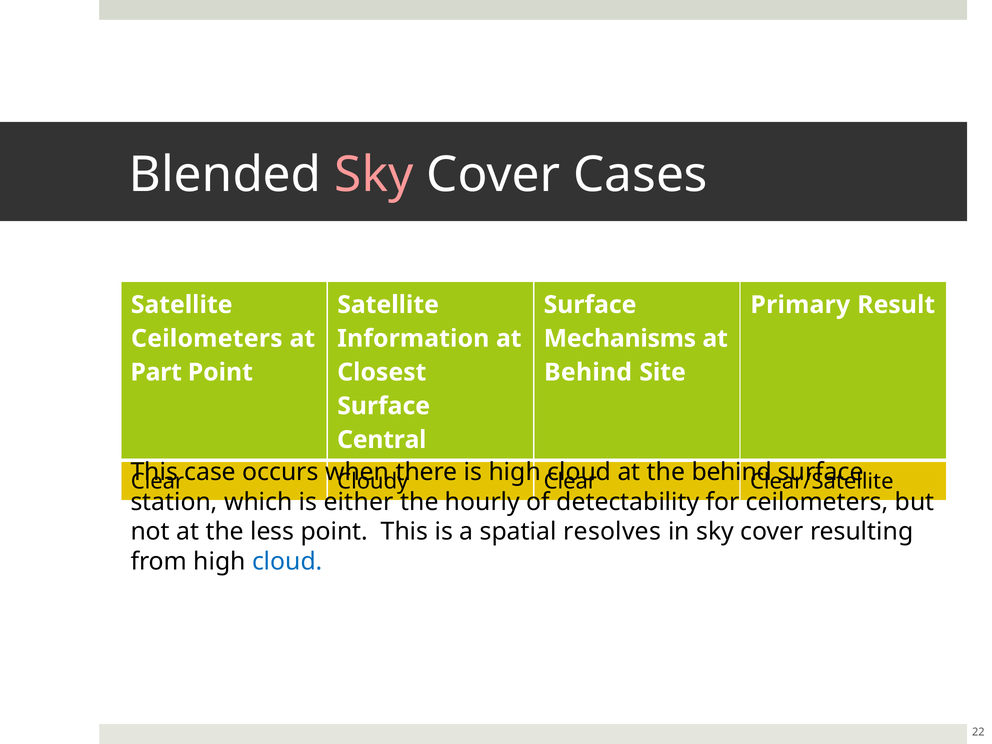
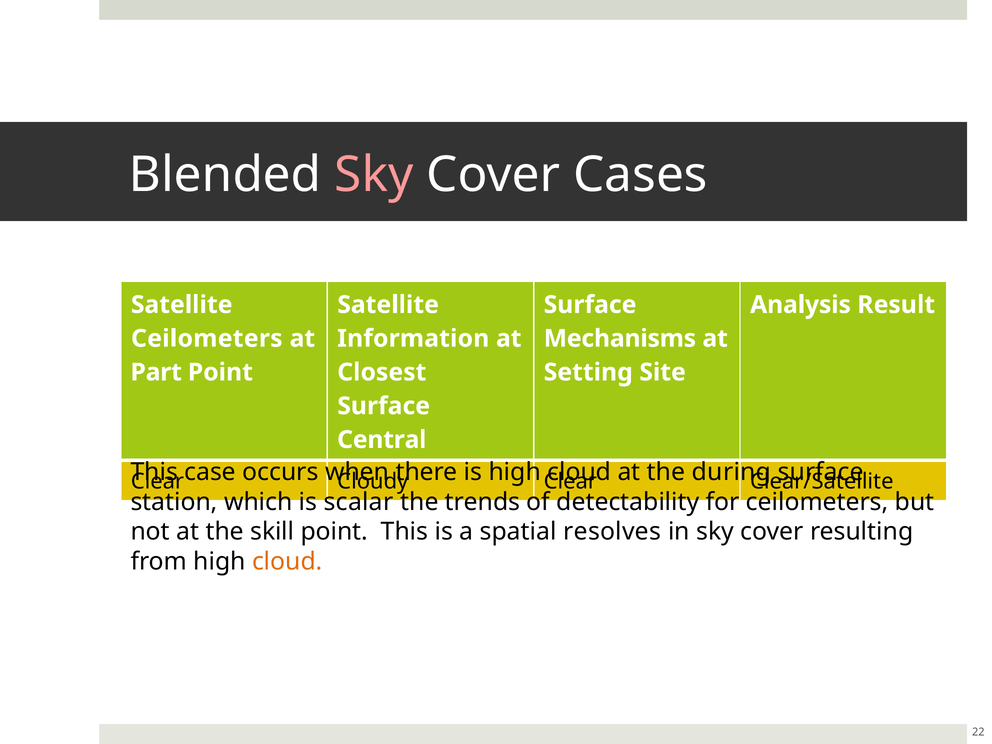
Primary: Primary -> Analysis (801, 305)
Behind: Behind -> Setting (588, 372)
the behind: behind -> during (731, 472)
either: either -> scalar (359, 502)
hourly: hourly -> trends (482, 502)
less: less -> skill (272, 532)
cloud colour: blue -> orange (287, 562)
